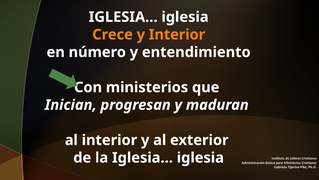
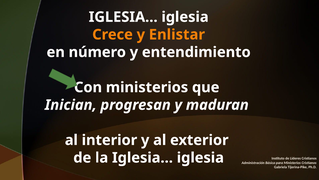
y Interior: Interior -> Enlistar (177, 34)
